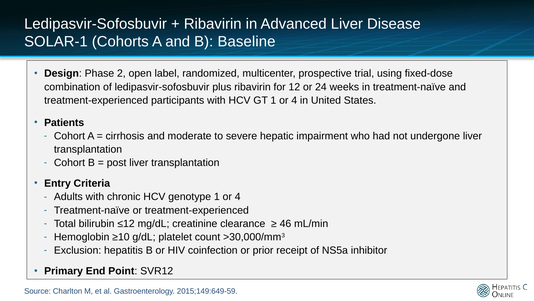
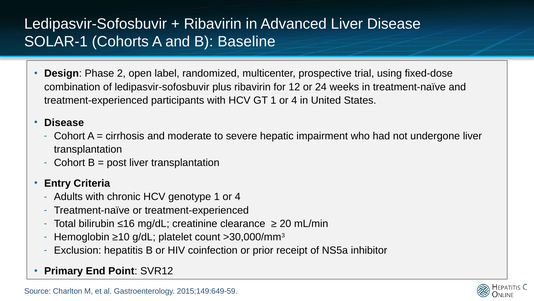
Patients: Patients -> Disease (64, 122)
≤12: ≤12 -> ≤16 (126, 223)
46: 46 -> 20 (285, 223)
